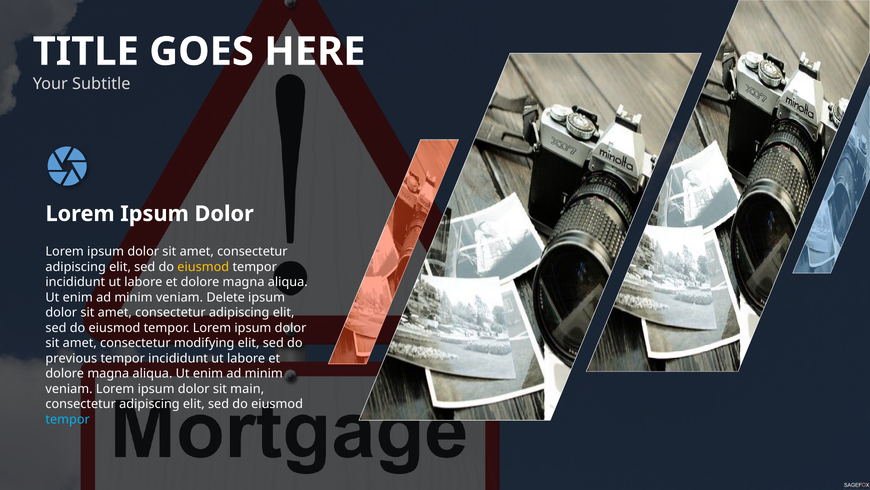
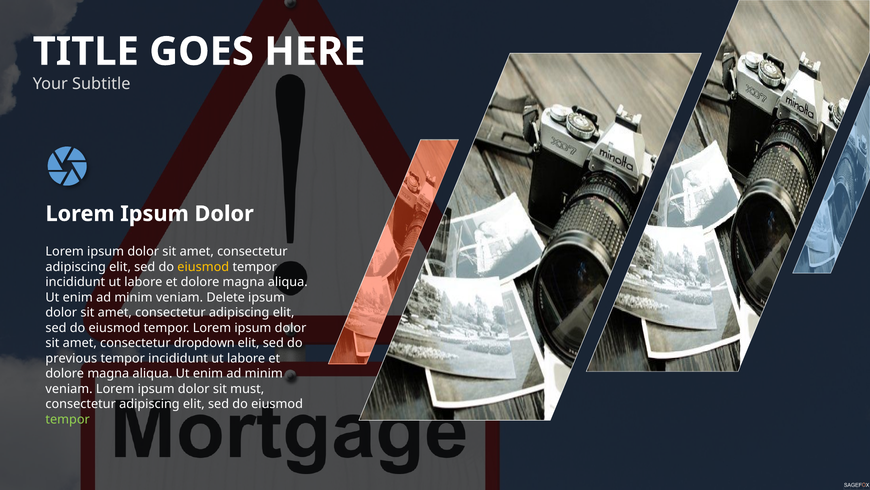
modifying: modifying -> dropdown (204, 343)
main: main -> must (247, 388)
tempor colour: light blue -> light green (68, 419)
